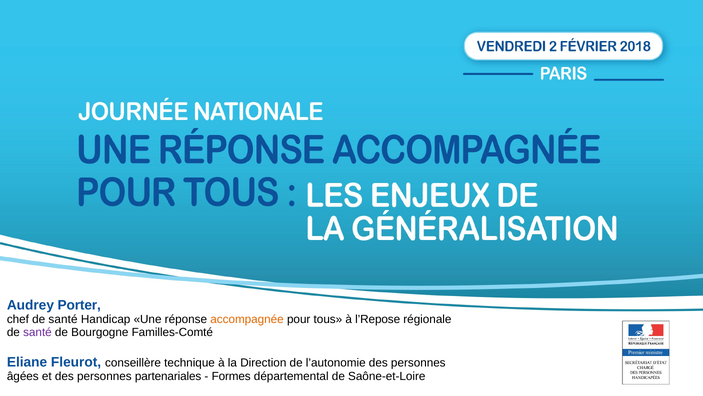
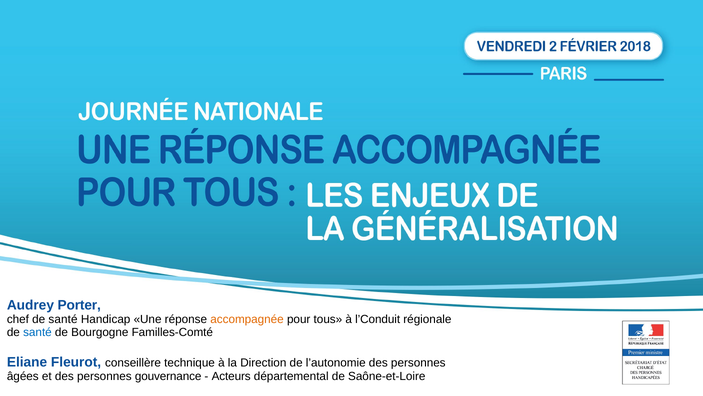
l’Repose: l’Repose -> l’Conduit (378, 319)
santé colour: purple -> blue (37, 332)
partenariales: partenariales -> gouvernance (168, 376)
Formes: Formes -> Acteurs (231, 376)
